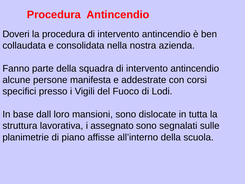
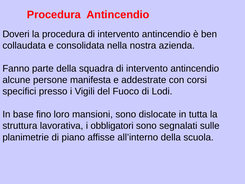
dall: dall -> fino (44, 114)
assegnato: assegnato -> obbligatori (112, 126)
